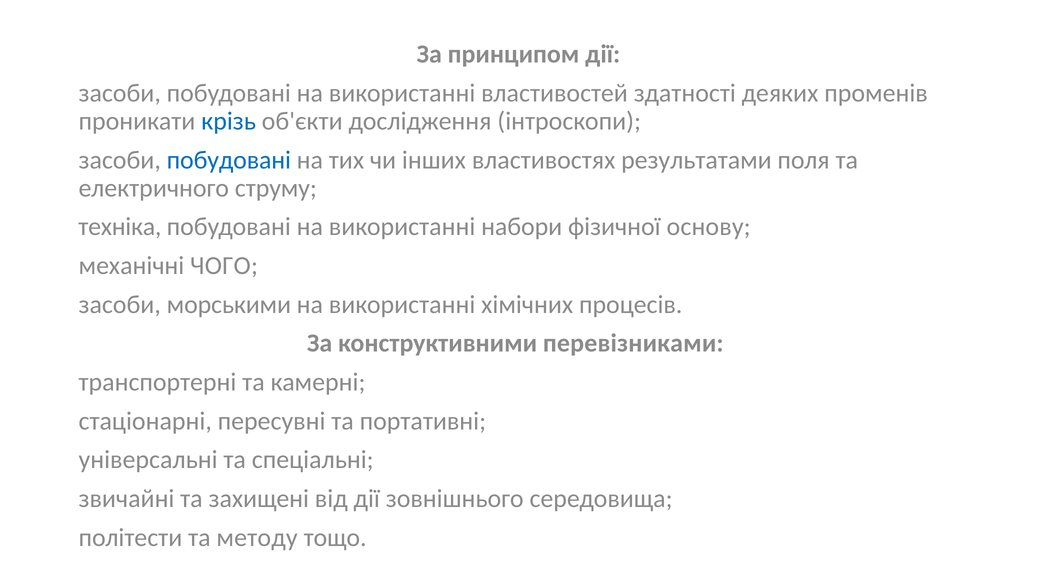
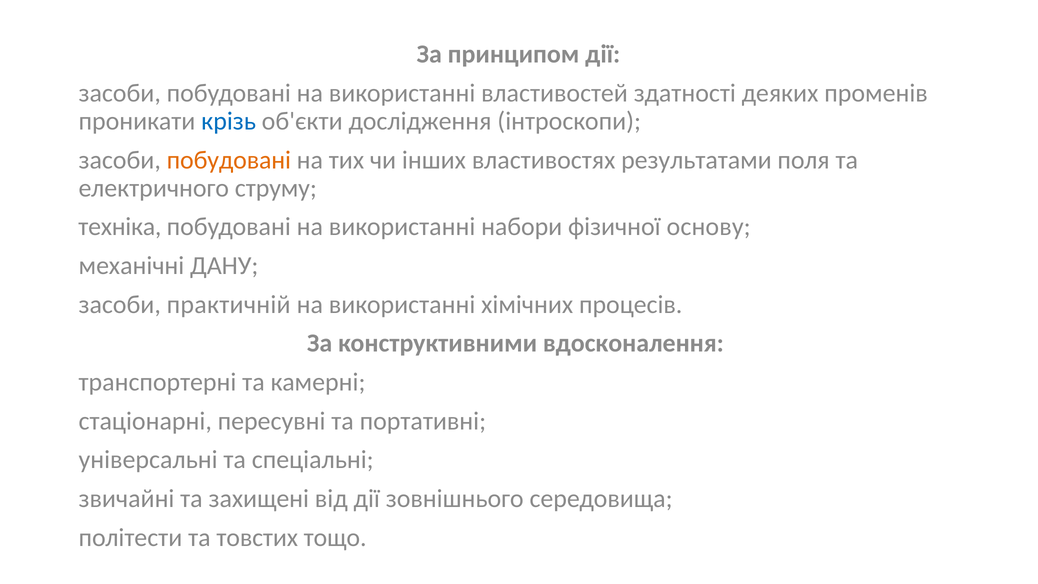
побудовані colour: blue -> orange (229, 160)
ЧОГО: ЧОГО -> ДАНУ (224, 266)
морськими: морськими -> практичній (229, 304)
перевізниками: перевізниками -> вдосконалення (633, 343)
методу: методу -> товстих (257, 537)
